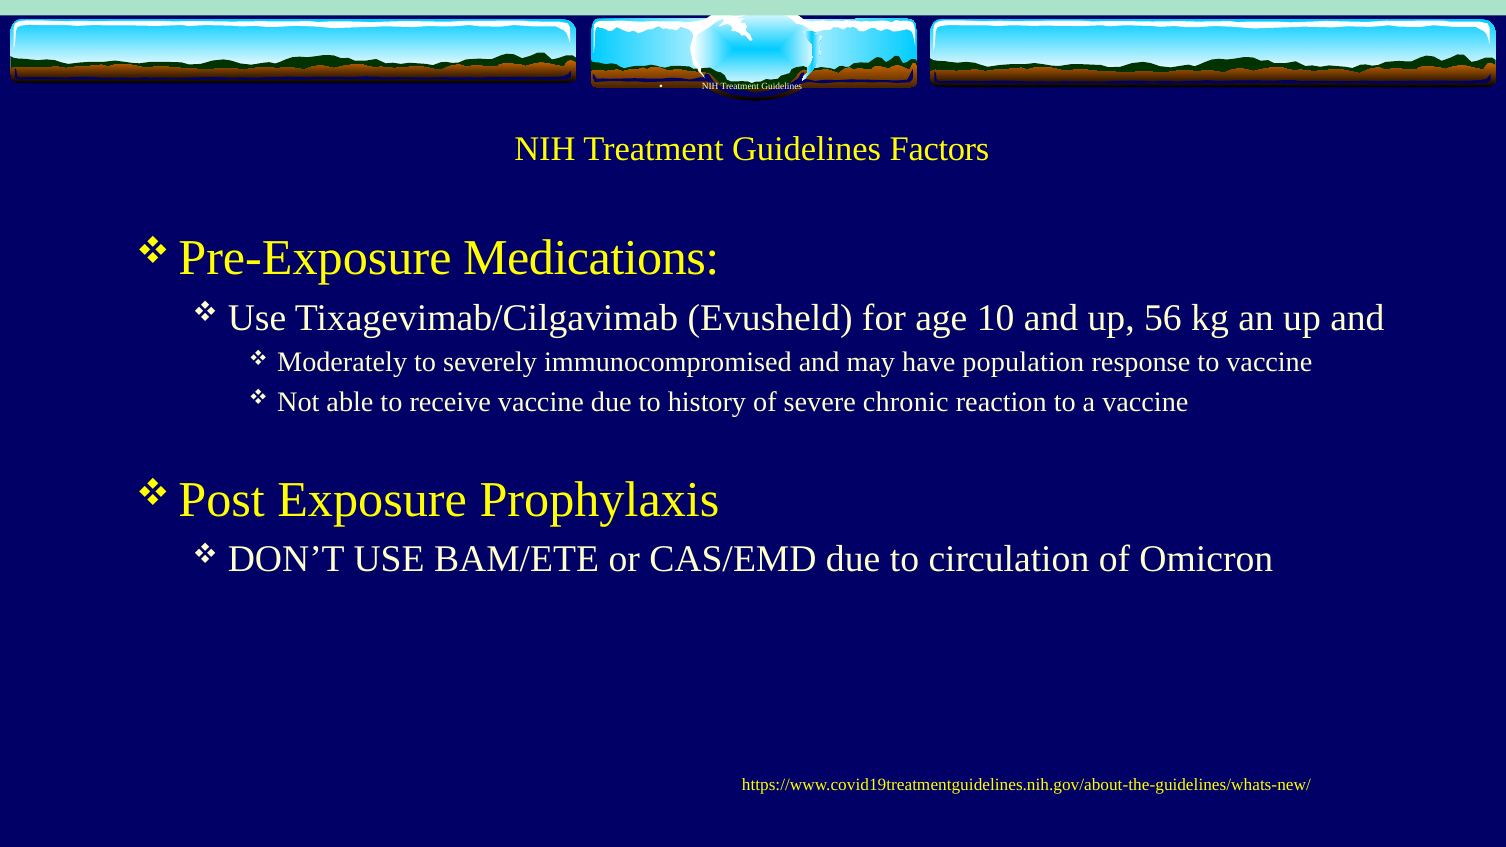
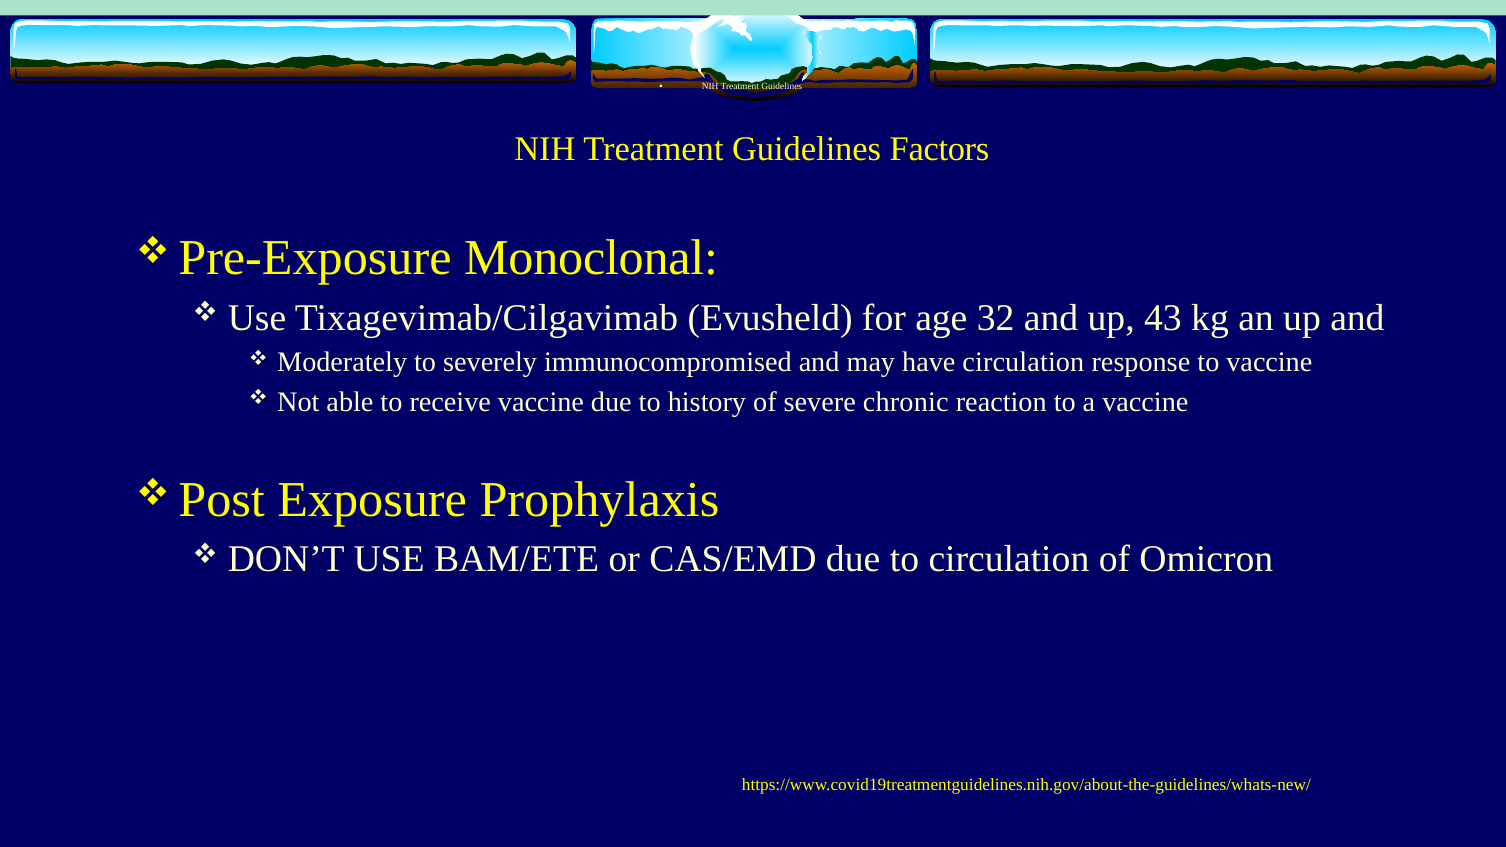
Medications: Medications -> Monoclonal (591, 258)
10: 10 -> 32 (996, 318)
56: 56 -> 43 (1163, 318)
have population: population -> circulation (1023, 362)
